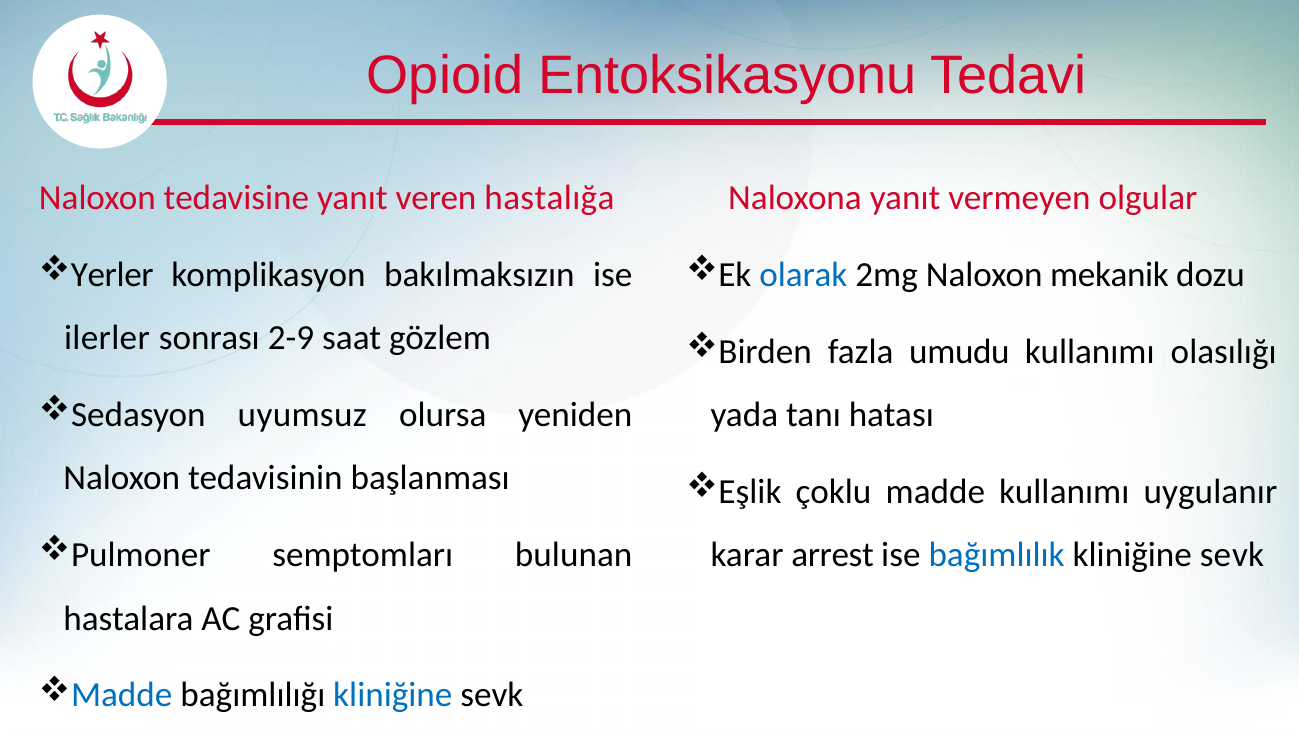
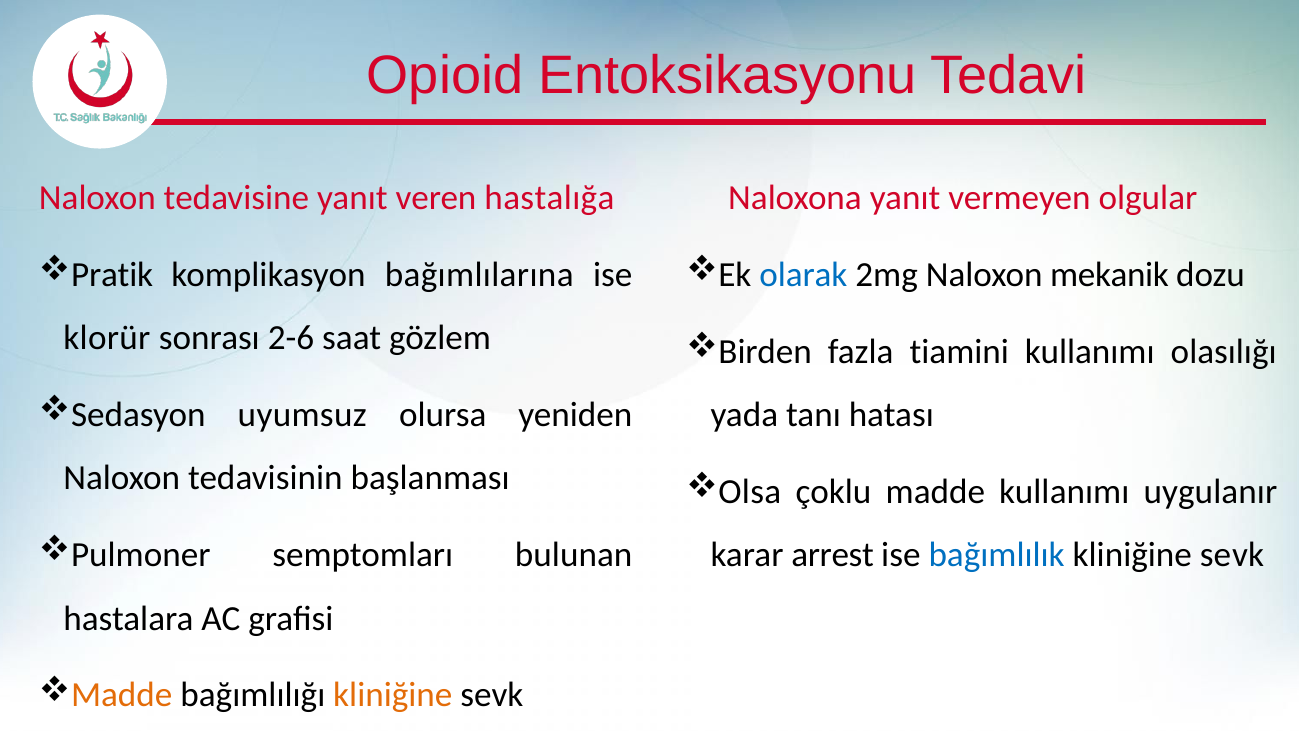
Yerler: Yerler -> Pratik (112, 275)
bakılmaksızın: bakılmaksızın -> bağımlılarına (479, 275)
ilerler: ilerler -> klorür (107, 338)
2-9: 2-9 -> 2-6 (291, 338)
umudu: umudu -> tiamini (959, 351)
Eşlik: Eşlik -> Olsa (750, 491)
Madde colour: blue -> orange (122, 695)
kliniğine colour: blue -> orange (393, 695)
